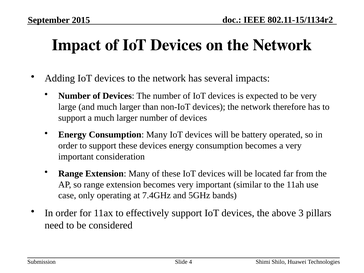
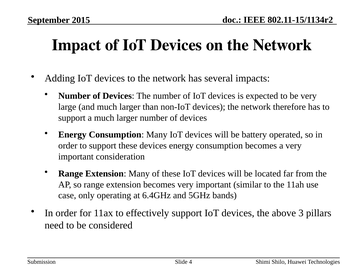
7.4GHz: 7.4GHz -> 6.4GHz (157, 195)
